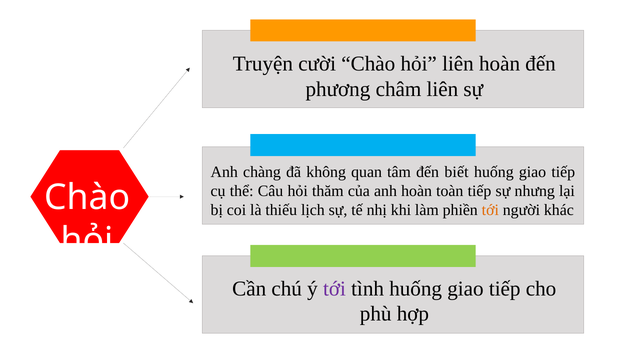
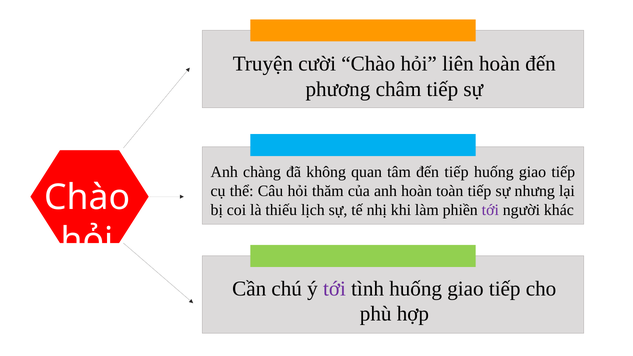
châm liên: liên -> tiếp (442, 89)
đến biết: biết -> tiếp (456, 172)
tới colour: orange -> purple (490, 210)
